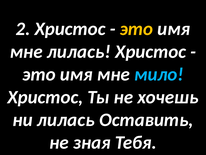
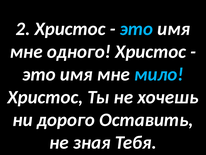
это colour: yellow -> light blue (136, 29)
мне лилась: лилась -> одного (79, 51)
ни лилась: лилась -> дорого (66, 119)
